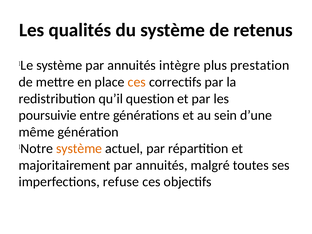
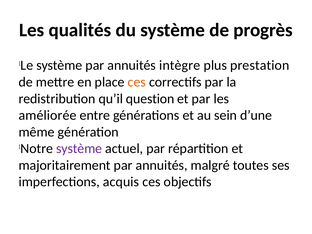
retenus: retenus -> progrès (263, 30)
poursuivie: poursuivie -> améliorée (48, 115)
système colour: orange -> purple (79, 149)
refuse: refuse -> acquis (121, 182)
